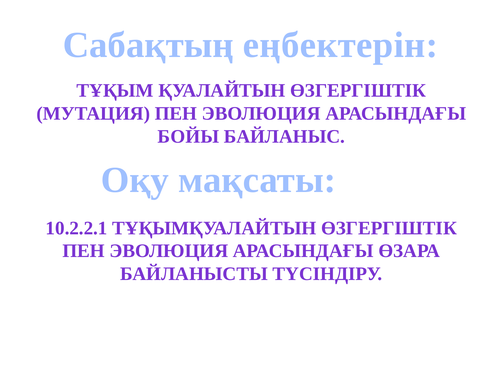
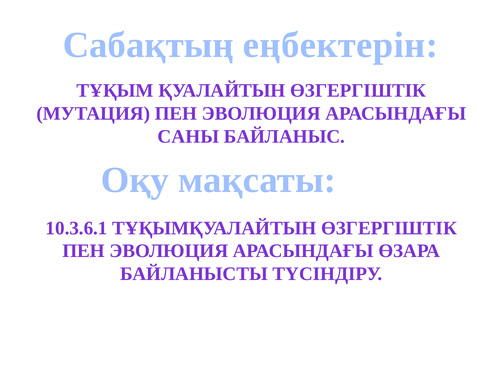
БОЙЫ: БОЙЫ -> САНЫ (188, 137)
10.2.2.1: 10.2.2.1 -> 10.3.6.1 (77, 228)
